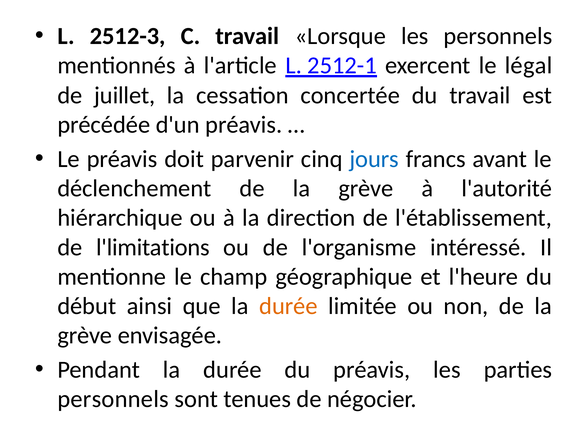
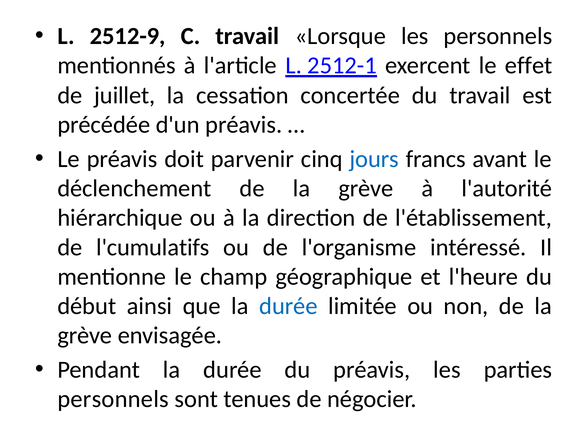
2512-3: 2512-3 -> 2512-9 (128, 36)
légal: légal -> effet (529, 66)
l'limitations: l'limitations -> l'cumulatifs (153, 247)
durée colour: orange -> blue (288, 306)
